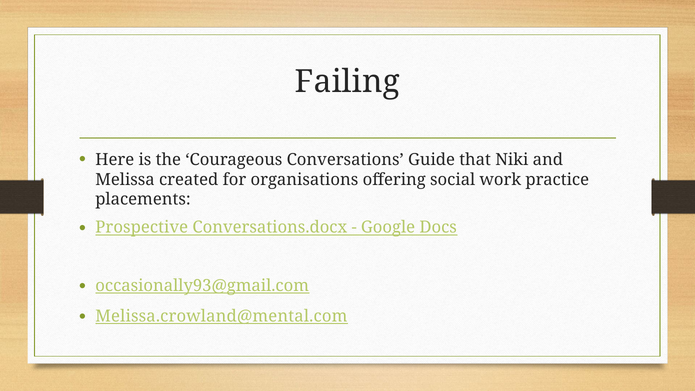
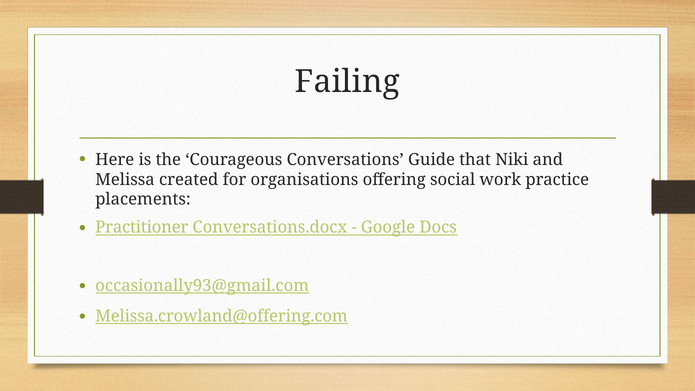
Prospective: Prospective -> Practitioner (142, 227)
Melissa.crowland@mental.com: Melissa.crowland@mental.com -> Melissa.crowland@offering.com (222, 316)
